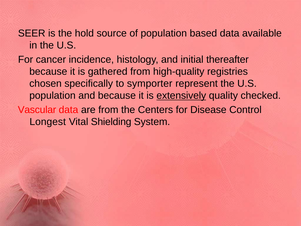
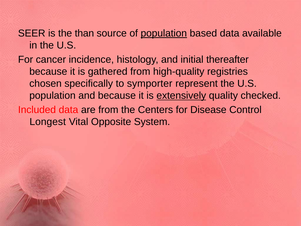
hold: hold -> than (84, 33)
population underline: none -> present (164, 33)
Vascular: Vascular -> Included (37, 110)
Shielding: Shielding -> Opposite (111, 122)
